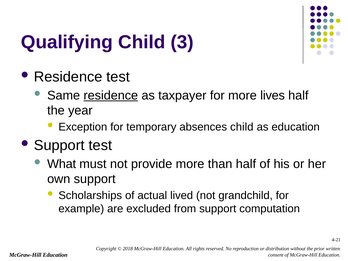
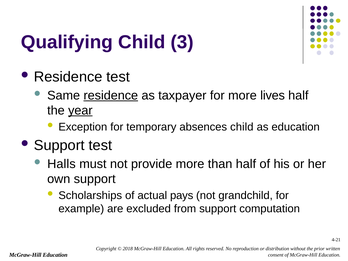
year underline: none -> present (80, 111)
What: What -> Halls (61, 164)
lived: lived -> pays (182, 195)
